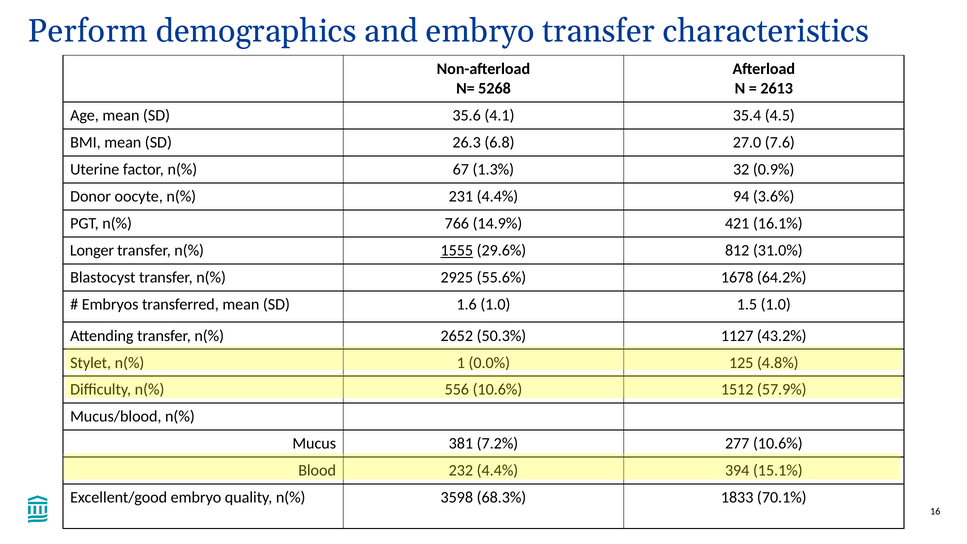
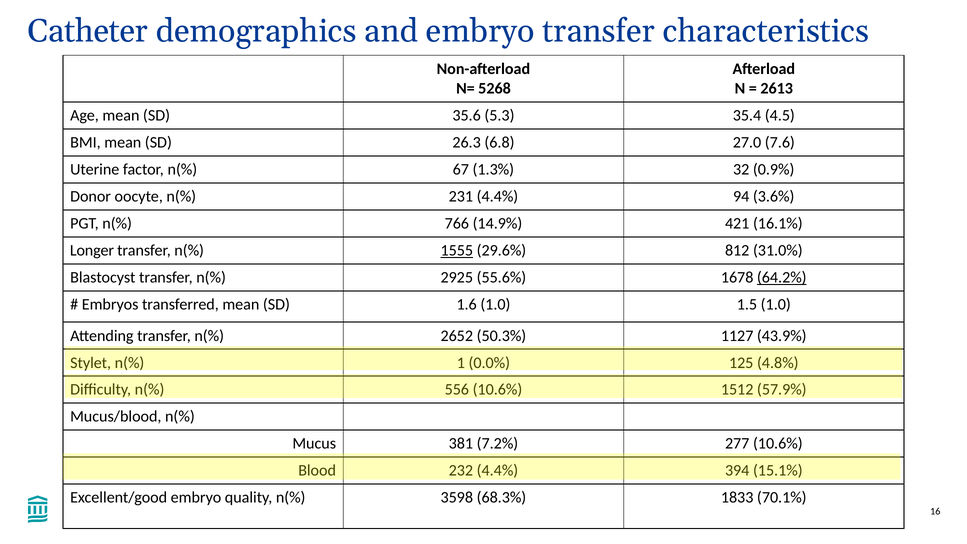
Perform: Perform -> Catheter (88, 31)
4.1: 4.1 -> 5.3 (499, 116)
64.2% underline: none -> present (782, 278)
43.2%: 43.2% -> 43.9% (782, 336)
